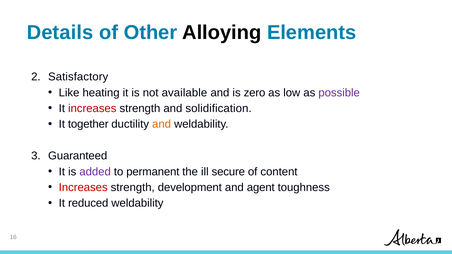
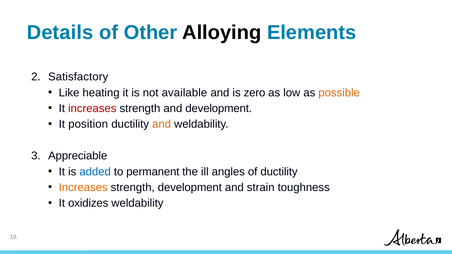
possible colour: purple -> orange (339, 93)
and solidification: solidification -> development (219, 109)
together: together -> position (88, 124)
Guaranteed: Guaranteed -> Appreciable (78, 156)
added colour: purple -> blue (95, 172)
secure: secure -> angles (228, 172)
of content: content -> ductility (279, 172)
Increases colour: red -> orange (83, 188)
agent: agent -> strain (261, 188)
reduced: reduced -> oxidizes (88, 203)
